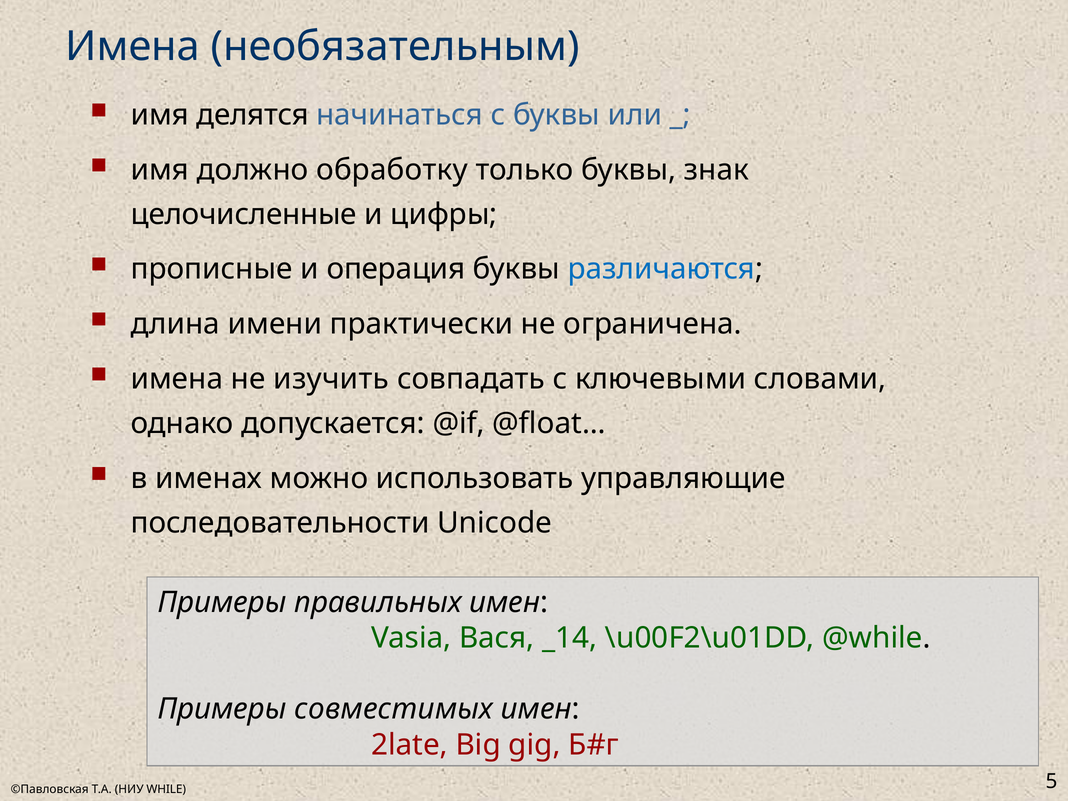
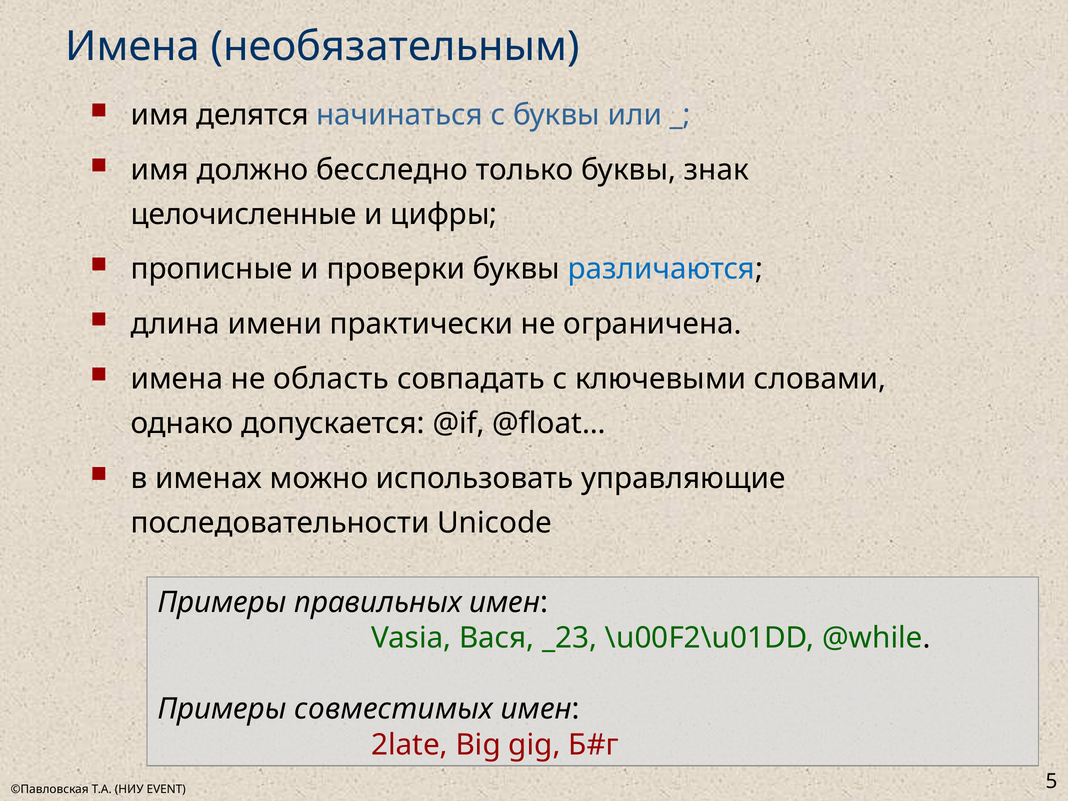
обработку: обработку -> бесследно (392, 170)
операция: операция -> проверки (396, 269)
изучить: изучить -> область (331, 379)
_14: _14 -> _23 (570, 638)
WHILE: WHILE -> EVENT (166, 789)
